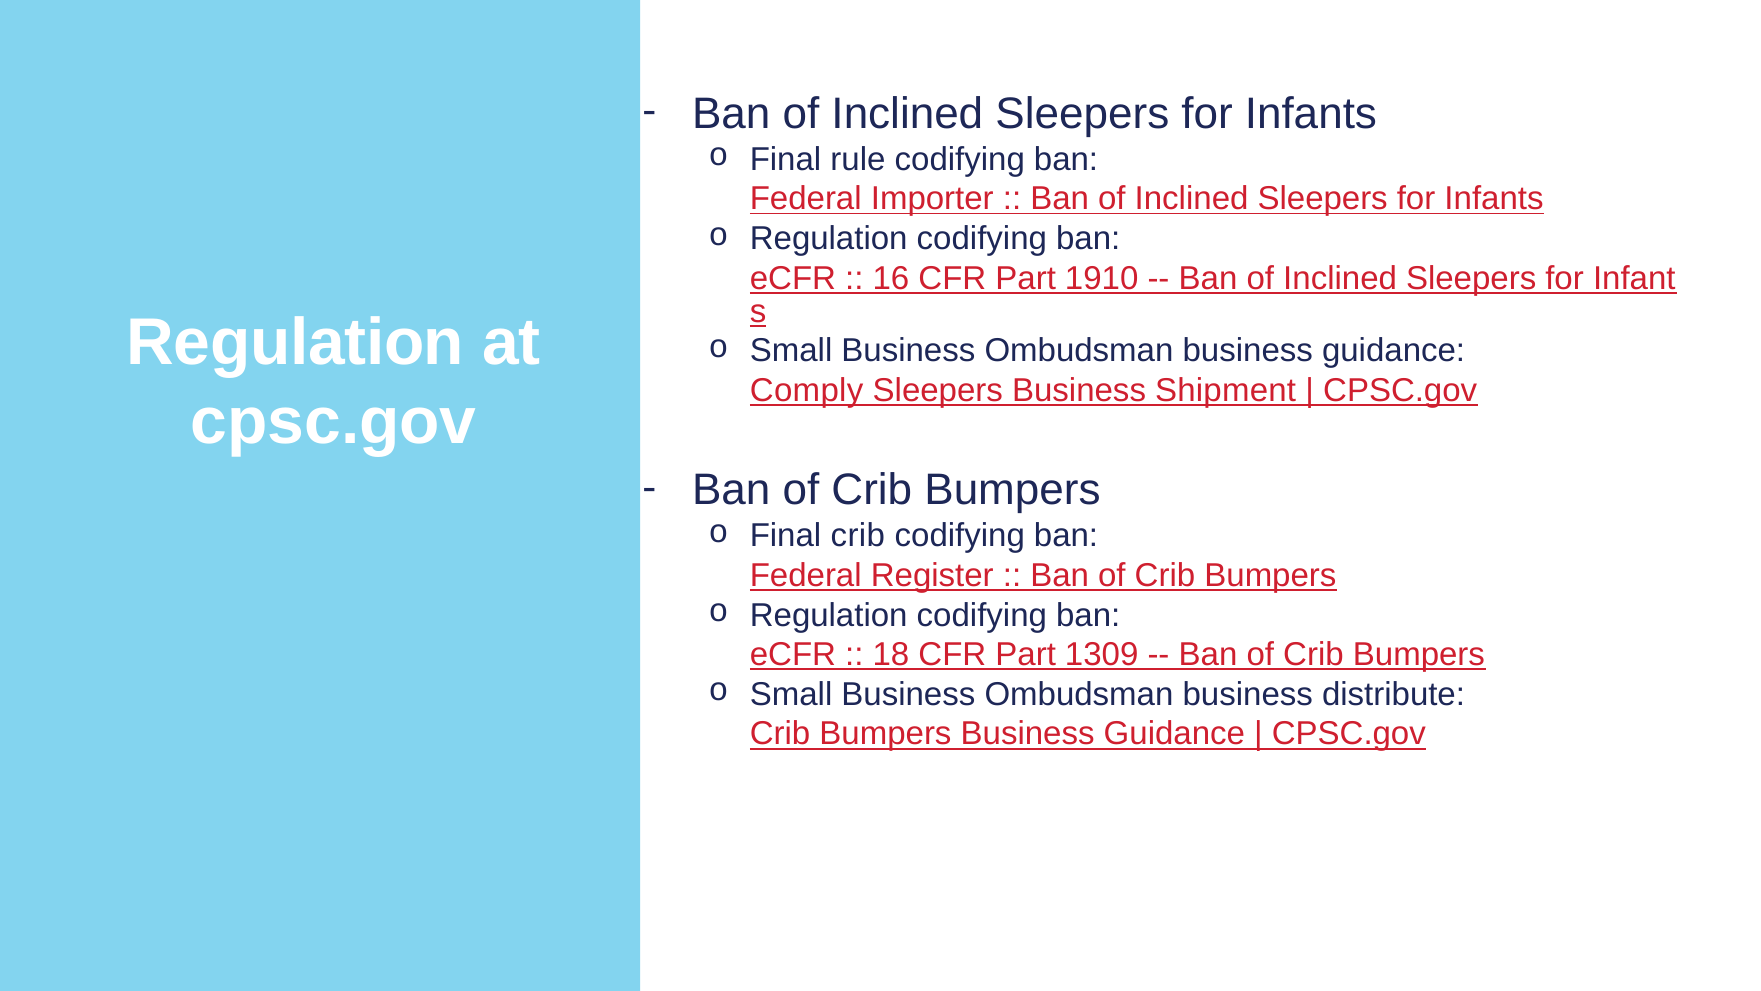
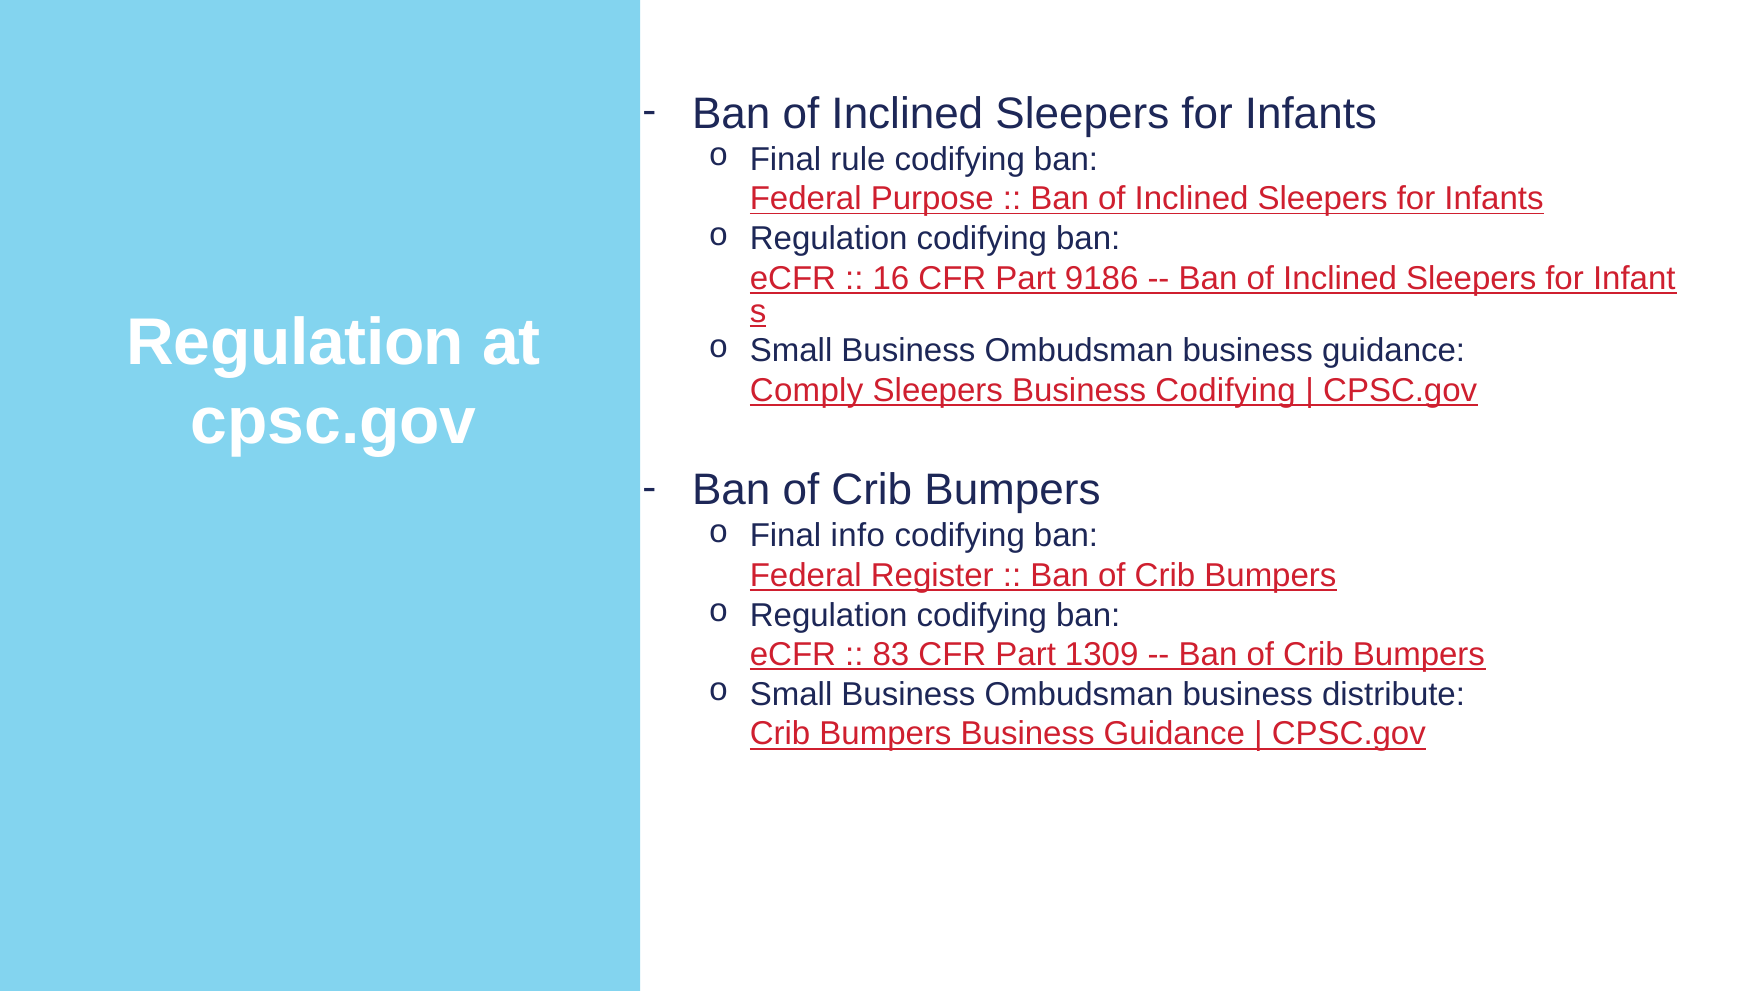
Importer: Importer -> Purpose (932, 199)
1910: 1910 -> 9186 (1102, 278)
Business Shipment: Shipment -> Codifying (1226, 390)
Final crib: crib -> info (858, 536)
18: 18 -> 83 (891, 655)
